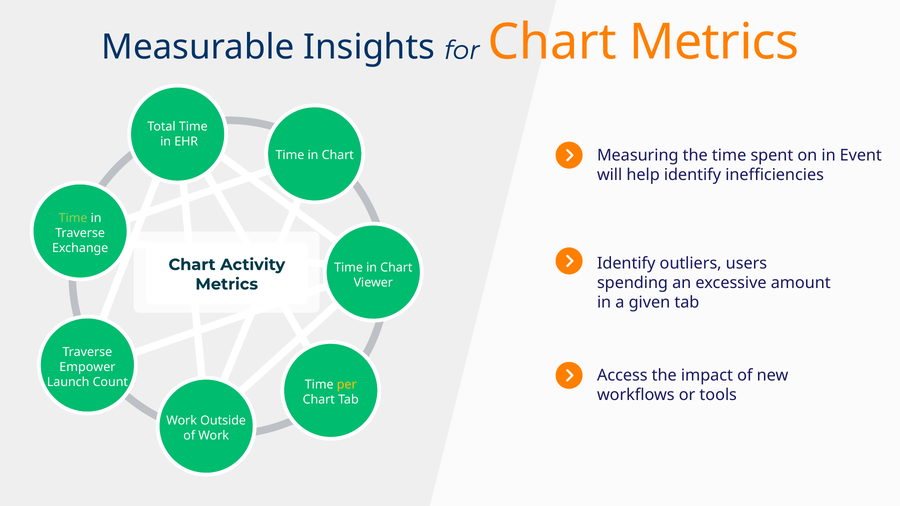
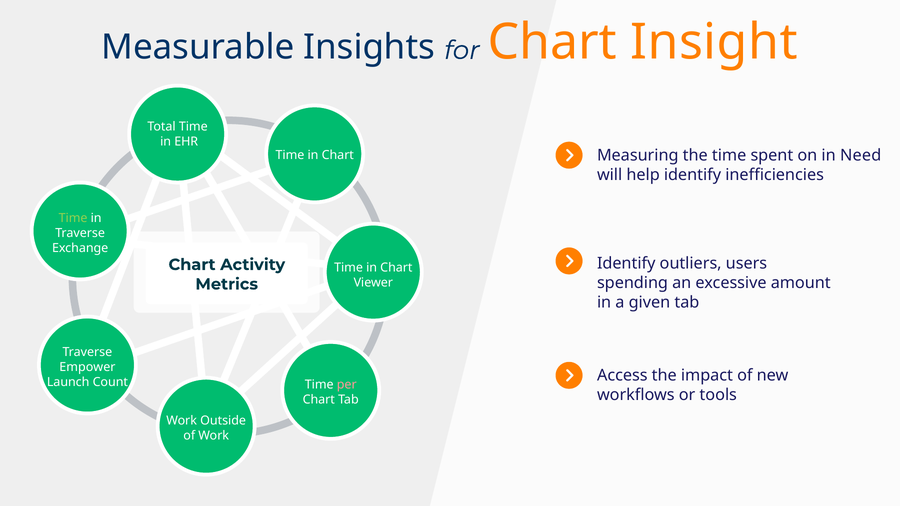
Chart Metrics: Metrics -> Insight (714, 42)
Event: Event -> Need (861, 155)
per colour: yellow -> pink (347, 385)
